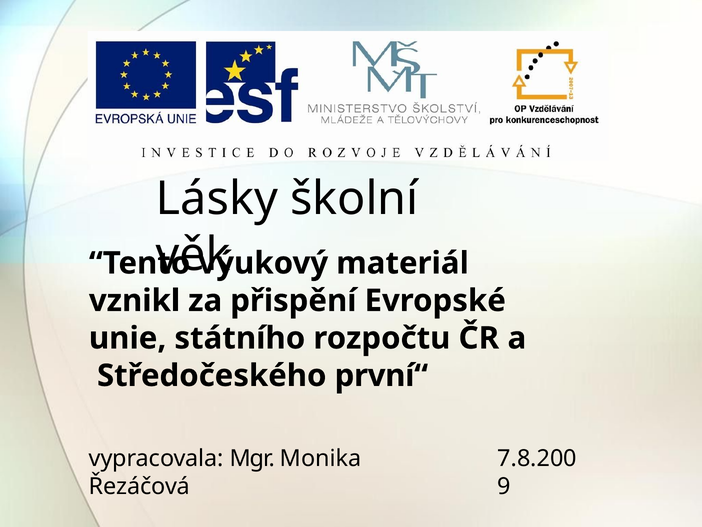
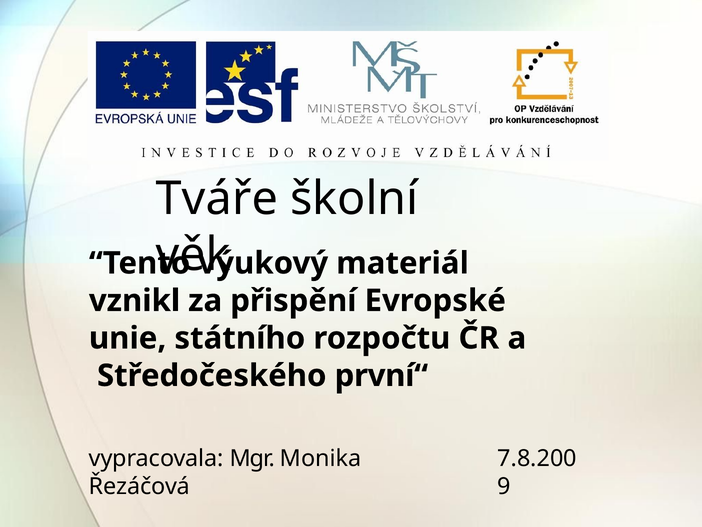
Lásky: Lásky -> Tváře (217, 198)
